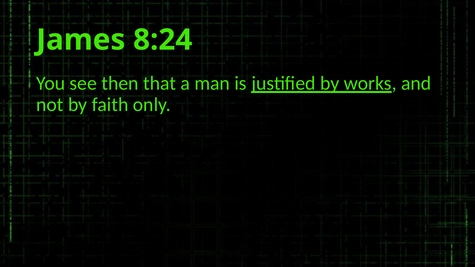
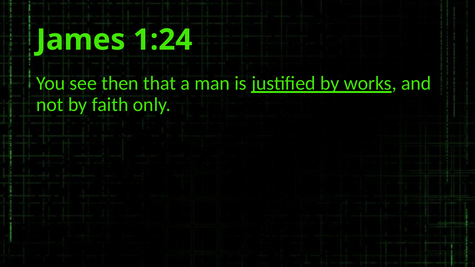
8:24: 8:24 -> 1:24 (163, 40)
